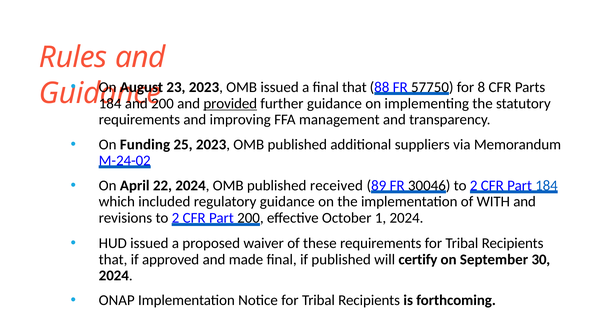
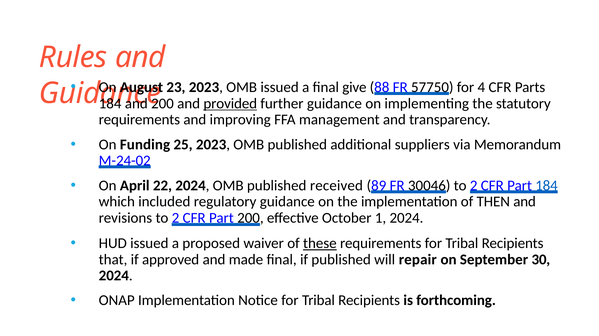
final that: that -> give (354, 87)
8: 8 -> 4 (481, 87)
WITH: WITH -> THEN (493, 202)
these underline: none -> present (320, 244)
certify: certify -> repair (418, 260)
